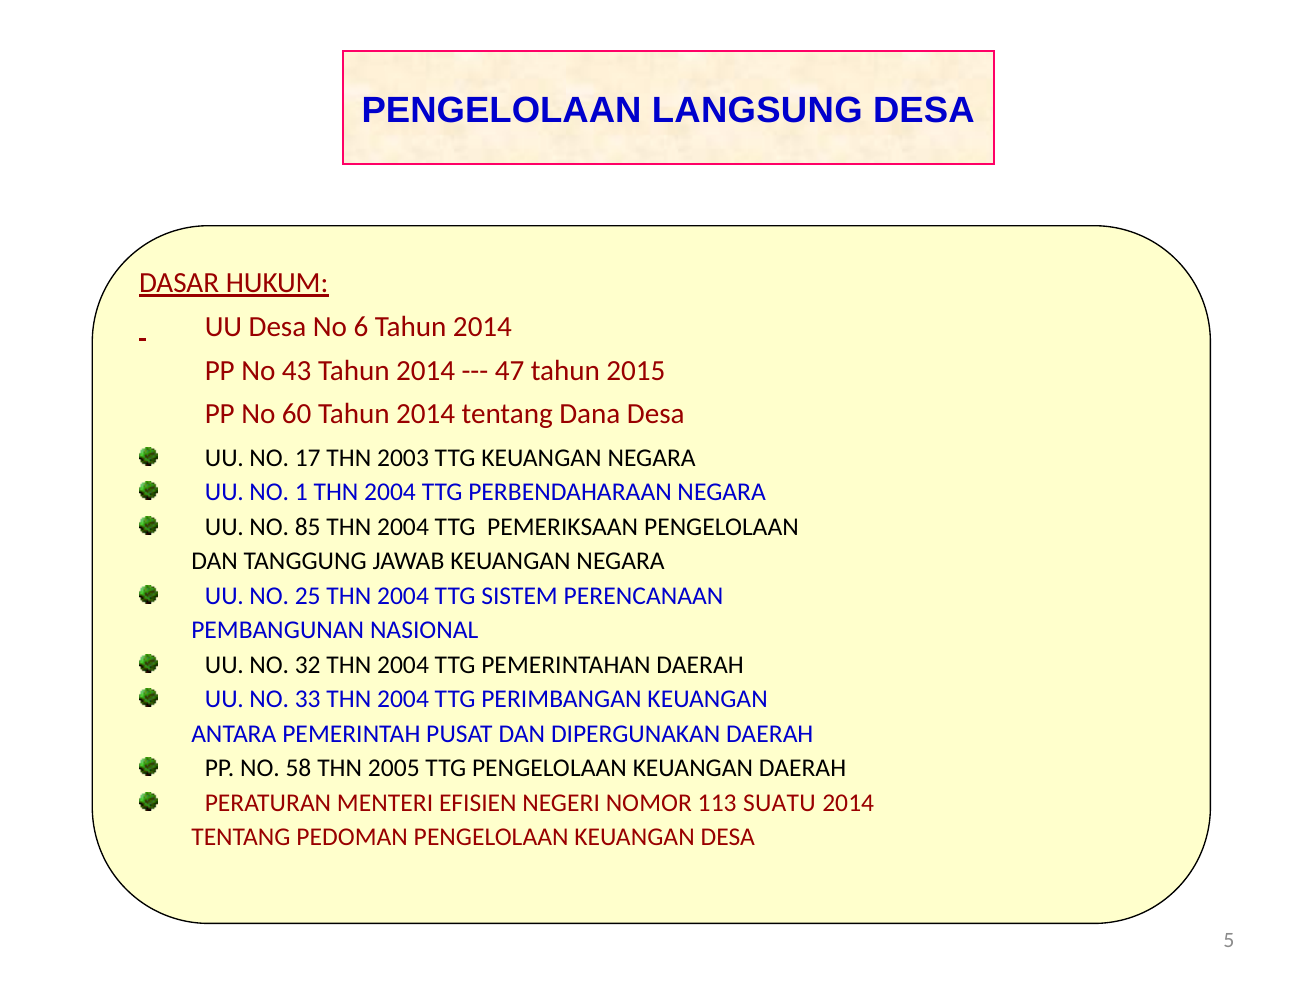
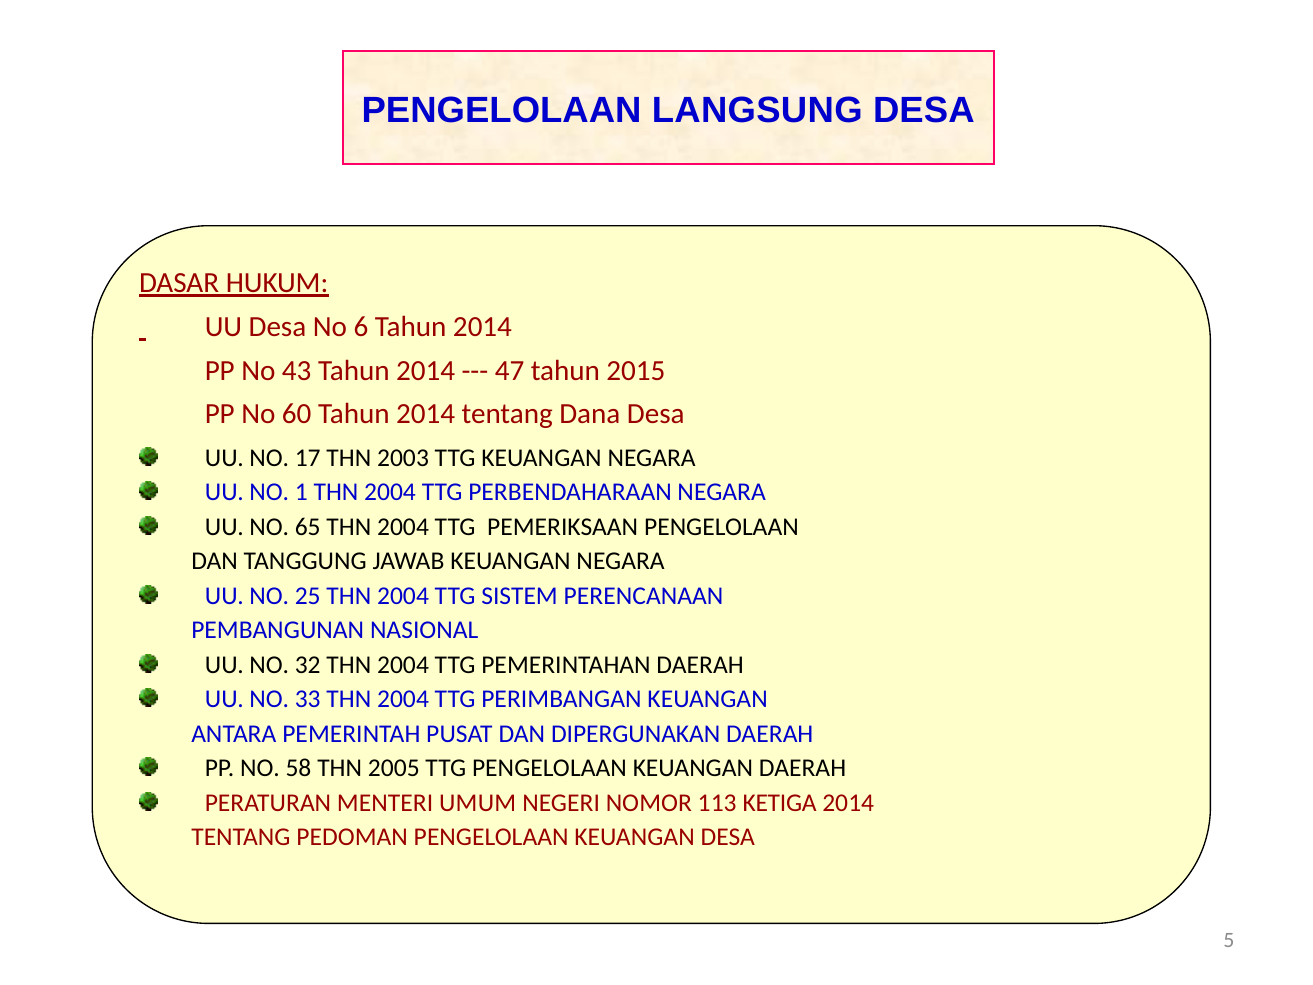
85: 85 -> 65 (308, 527)
EFISIEN: EFISIEN -> UMUM (478, 803)
SUATU: SUATU -> KETIGA (780, 803)
